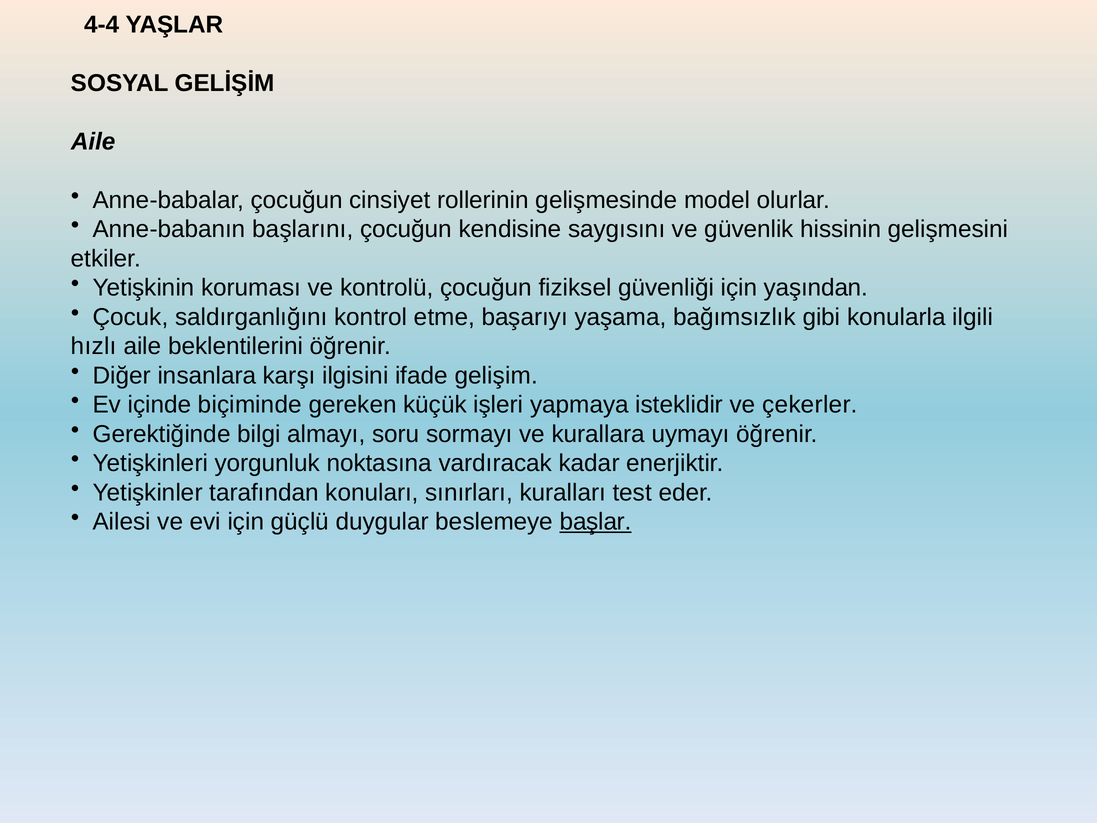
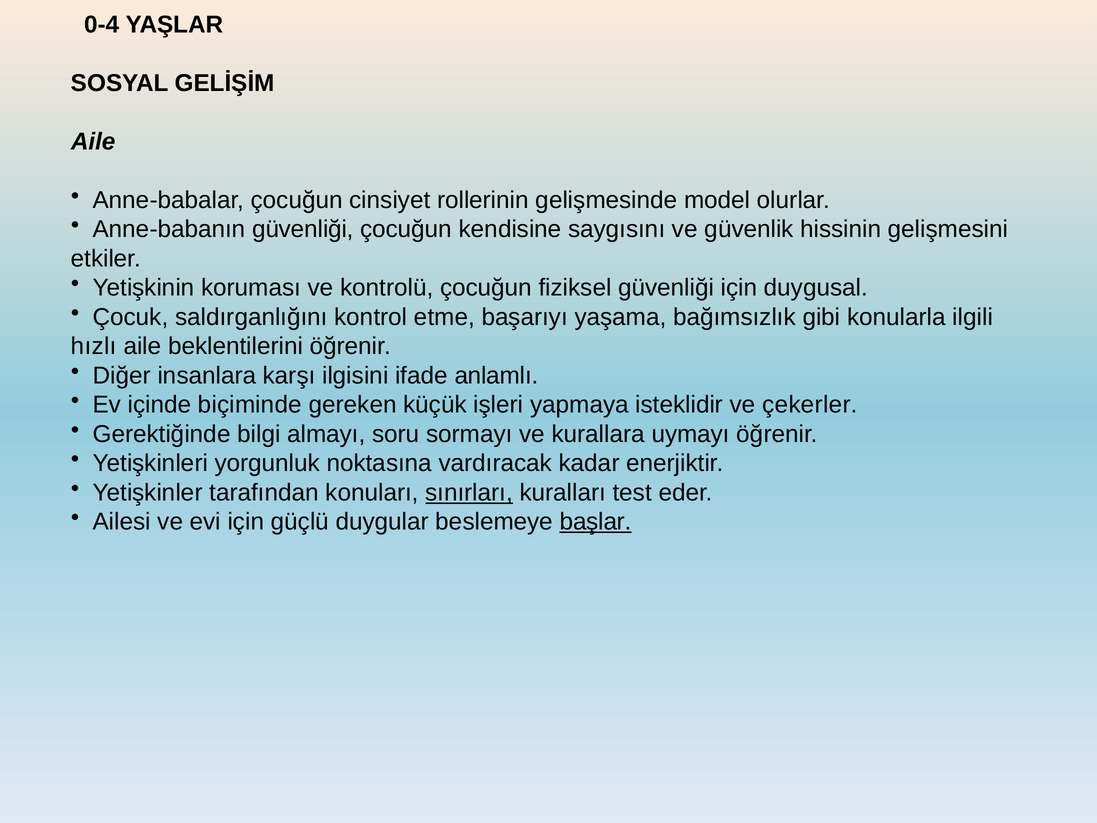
4-4: 4-4 -> 0-4 (102, 25)
Anne-babanın başlarını: başlarını -> güvenliği (303, 229)
yaşından: yaşından -> duygusal (816, 288)
gelişim: gelişim -> anlamlı (496, 375)
sınırları underline: none -> present (469, 492)
